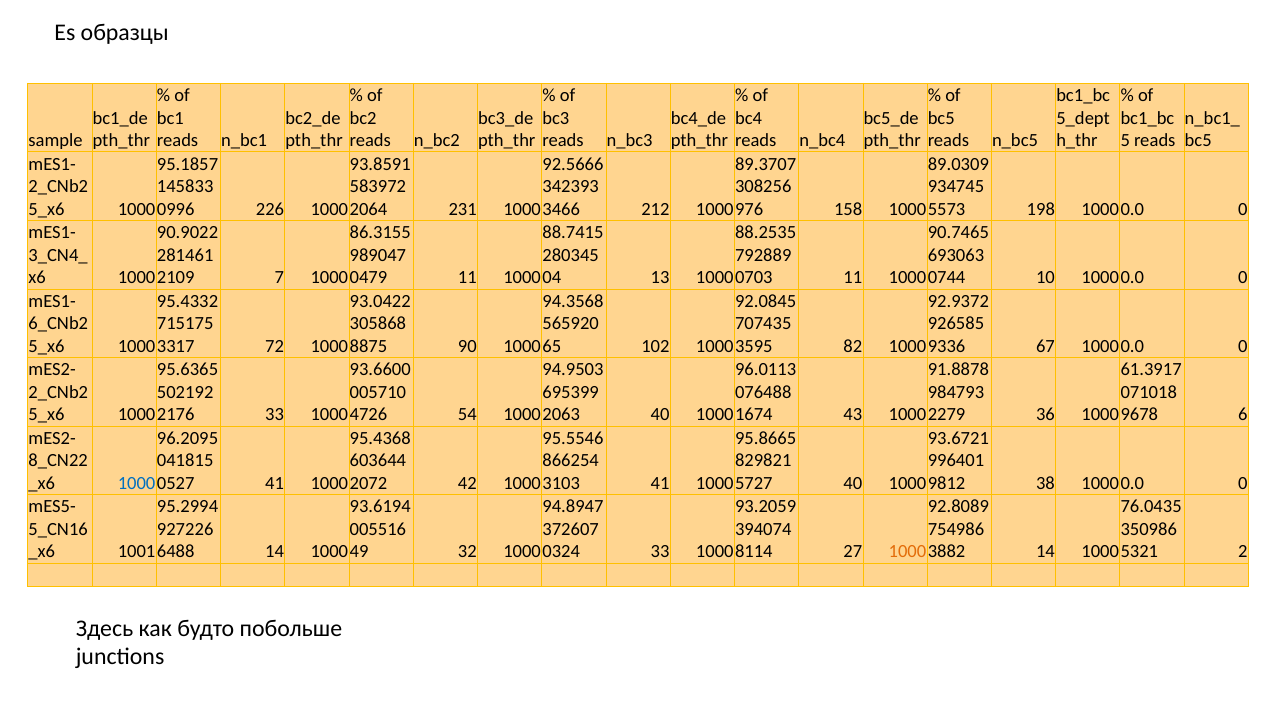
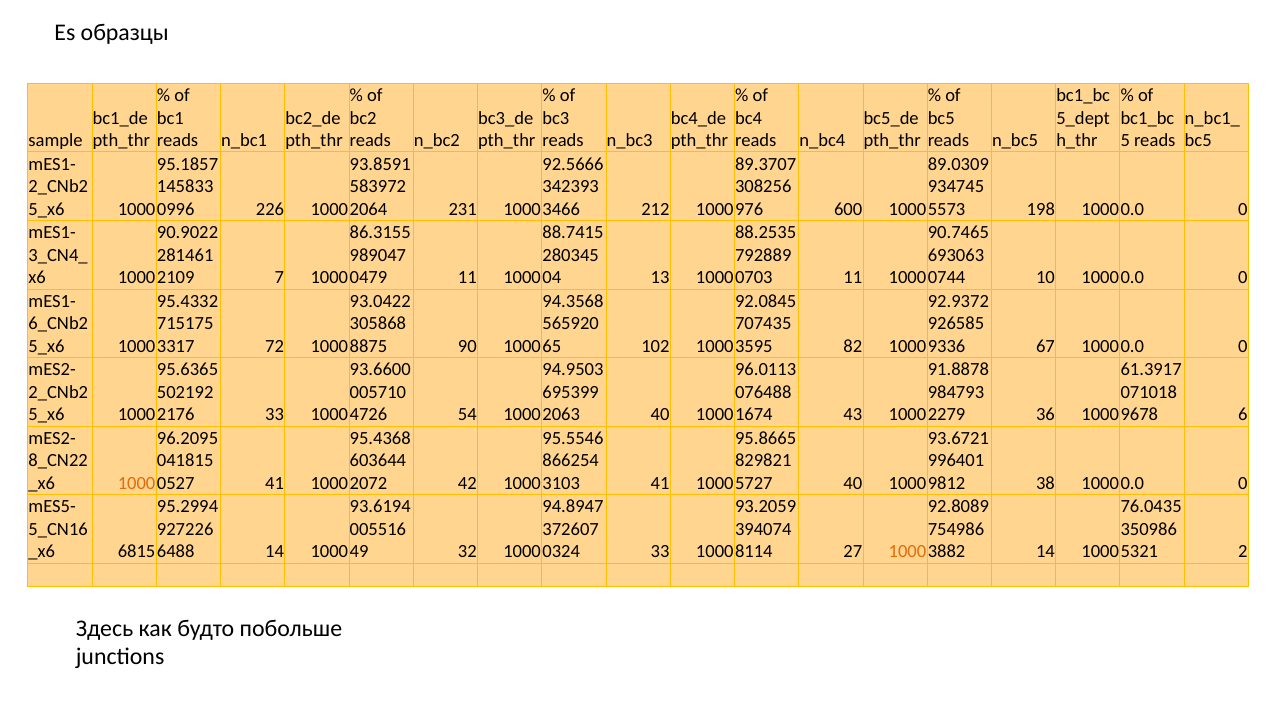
158: 158 -> 600 (848, 209)
1000 colour: blue -> orange (137, 483)
1001: 1001 -> 6815 (137, 552)
